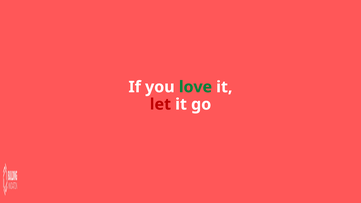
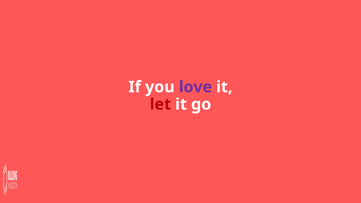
love colour: green -> purple (195, 87)
